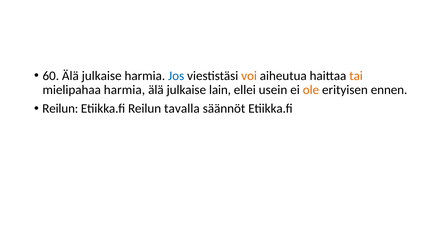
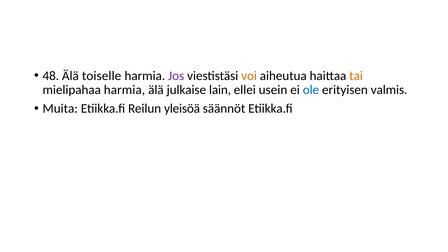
60: 60 -> 48 (51, 76)
julkaise: julkaise -> toiselle (102, 76)
Jos colour: blue -> purple (176, 76)
ole colour: orange -> blue (311, 90)
ennen: ennen -> valmis (389, 90)
Reilun: Reilun -> Muita (60, 109)
tavalla: tavalla -> yleisöä (182, 109)
